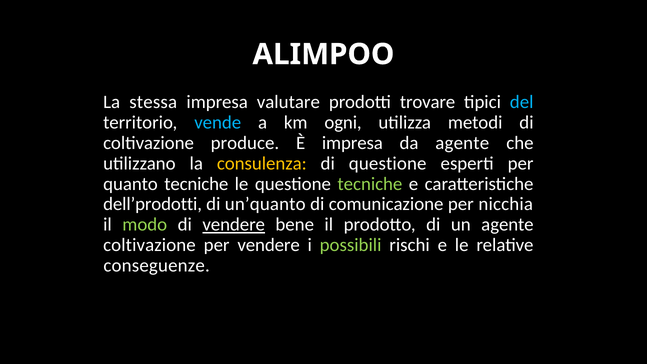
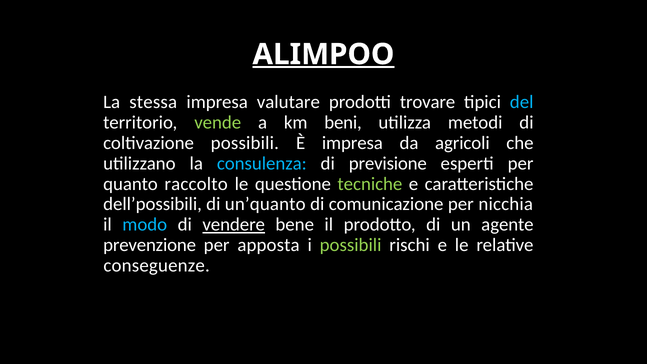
ALIMPOO underline: none -> present (323, 54)
vende colour: light blue -> light green (218, 123)
ogni: ogni -> beni (343, 123)
coltivazione produce: produce -> possibili (245, 143)
da agente: agente -> agricoli (462, 143)
consulenza colour: yellow -> light blue (262, 163)
di questione: questione -> previsione (388, 163)
quanto tecniche: tecniche -> raccolto (196, 184)
dell’prodotti: dell’prodotti -> dell’possibili (153, 204)
modo colour: light green -> light blue (145, 225)
coltivazione: coltivazione -> prevenzione (150, 245)
per vendere: vendere -> apposta (268, 245)
